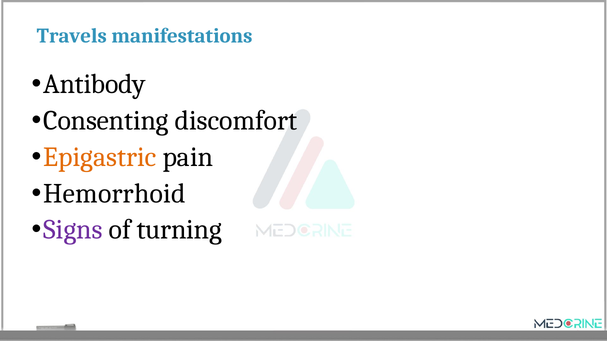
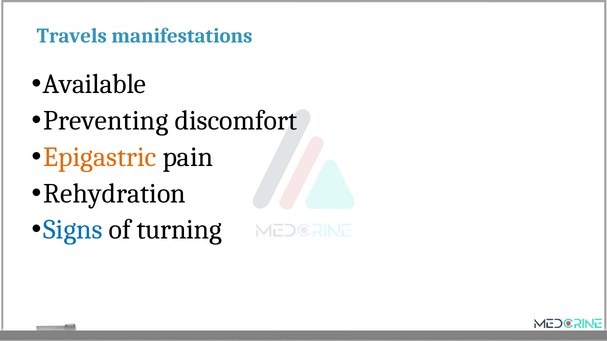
Antibody: Antibody -> Available (95, 84)
Consenting: Consenting -> Preventing (106, 121)
Hemorrhoid: Hemorrhoid -> Rehydration (115, 194)
Signs colour: purple -> blue (73, 230)
